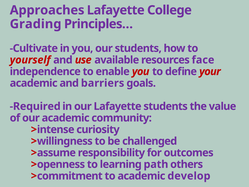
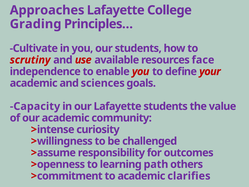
yourself: yourself -> scrutiny (30, 60)
barriers: barriers -> sciences (103, 83)
Required: Required -> Capacity (35, 106)
develop: develop -> clarifies (189, 176)
